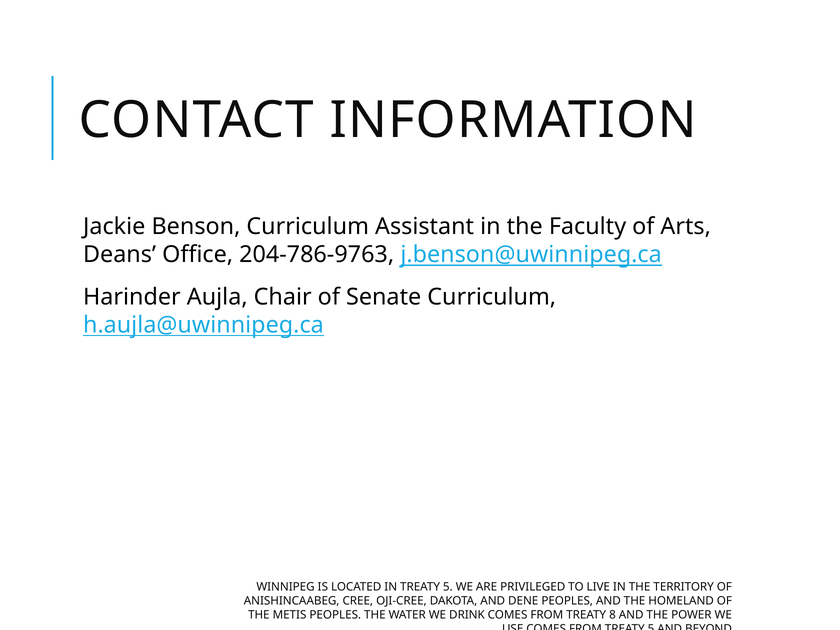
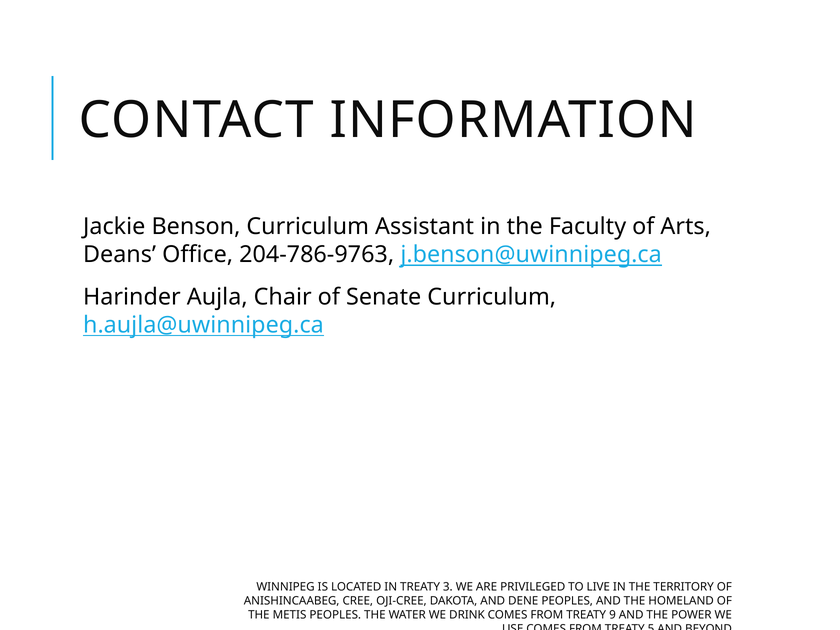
IN TREATY 5: 5 -> 3 (448, 587)
8: 8 -> 9 (612, 615)
